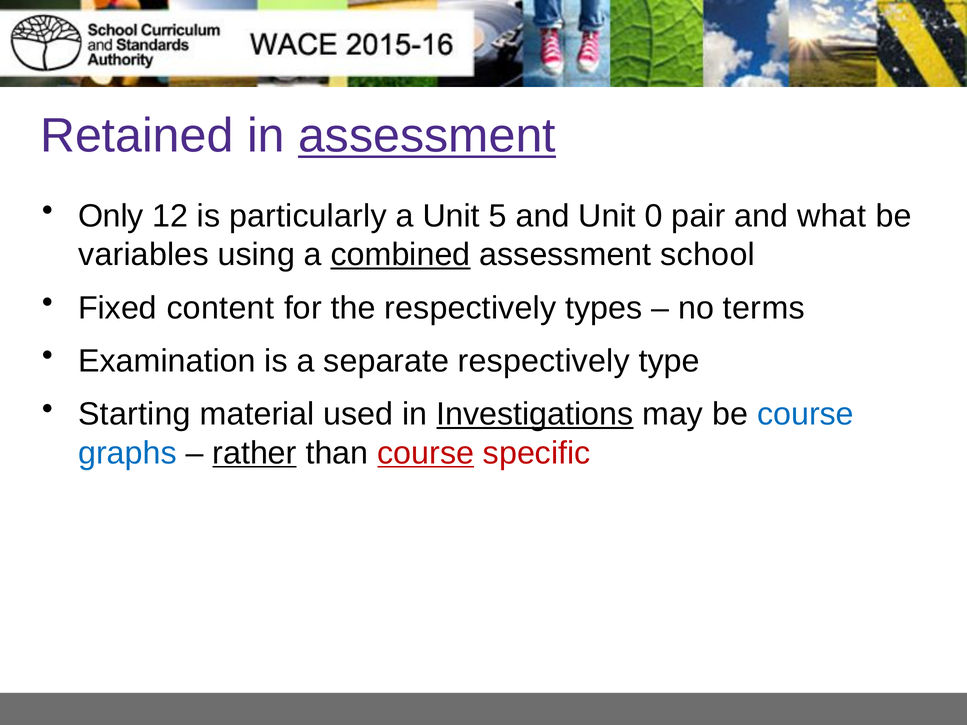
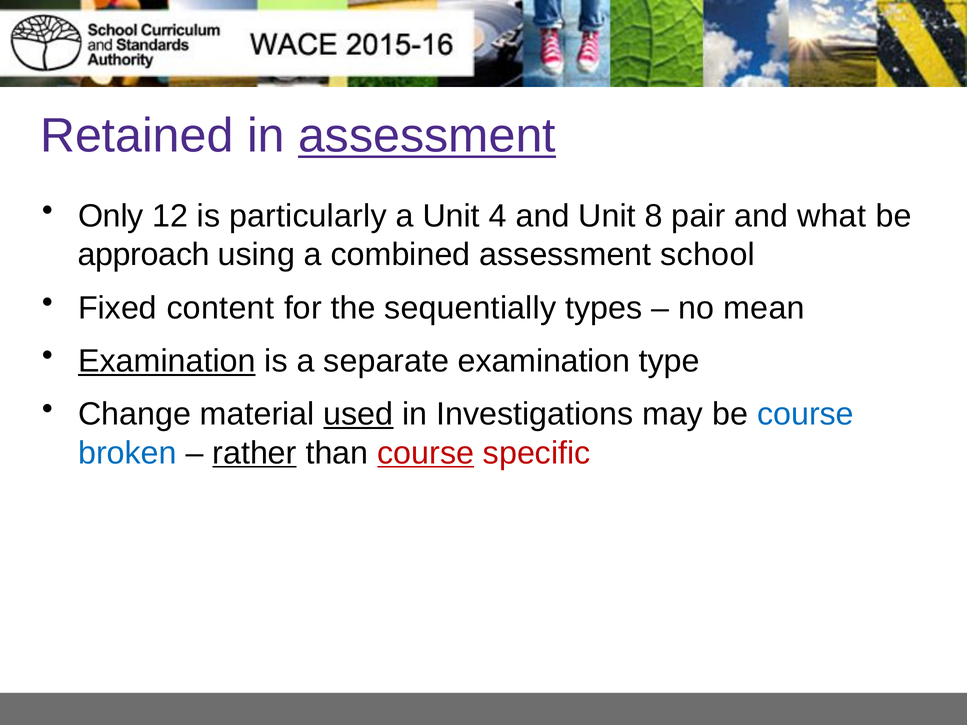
5: 5 -> 4 (498, 216)
0: 0 -> 8 (654, 216)
variables: variables -> approach (144, 255)
combined underline: present -> none (401, 255)
the respectively: respectively -> sequentially (470, 308)
terms: terms -> mean (764, 308)
Examination underline: none -> present (167, 361)
separate respectively: respectively -> examination (544, 361)
Starting: Starting -> Change (135, 414)
used underline: none -> present (358, 414)
Investigations underline: present -> none (535, 414)
graphs: graphs -> broken (127, 453)
